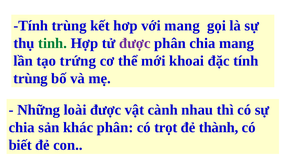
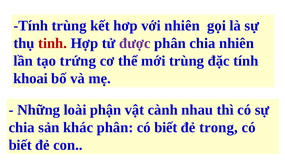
với mang: mang -> nhiên (182, 25)
tinh colour: green -> red (53, 43)
chia mang: mang -> nhiên (237, 43)
mới khoai: khoai -> trùng (187, 61)
trùng: trùng -> khoai (31, 78)
loài được: được -> phận (106, 110)
trọt: trọt -> biết (166, 127)
thành: thành -> trong (218, 127)
